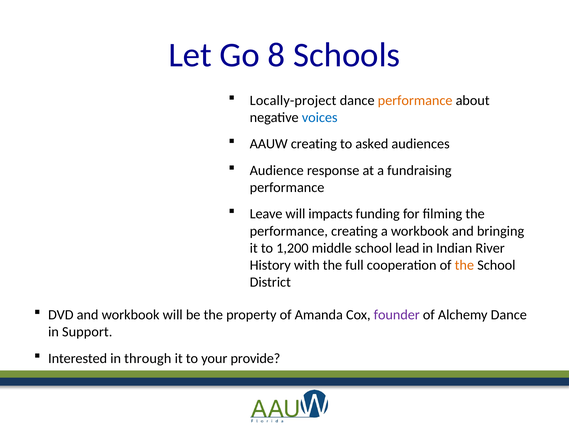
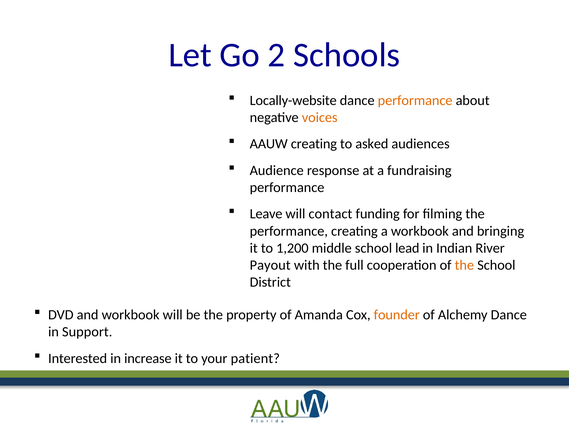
8: 8 -> 2 (276, 55)
Locally-project: Locally-project -> Locally-website (293, 101)
voices colour: blue -> orange (320, 118)
impacts: impacts -> contact (330, 214)
History: History -> Payout (270, 266)
founder colour: purple -> orange (397, 315)
through: through -> increase (148, 359)
provide: provide -> patient (255, 359)
